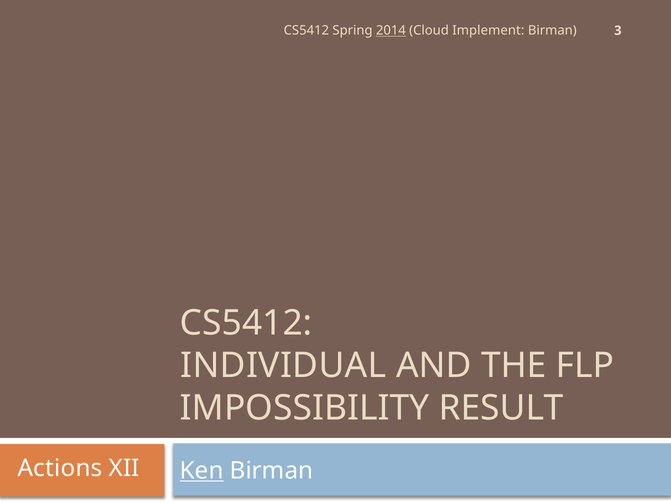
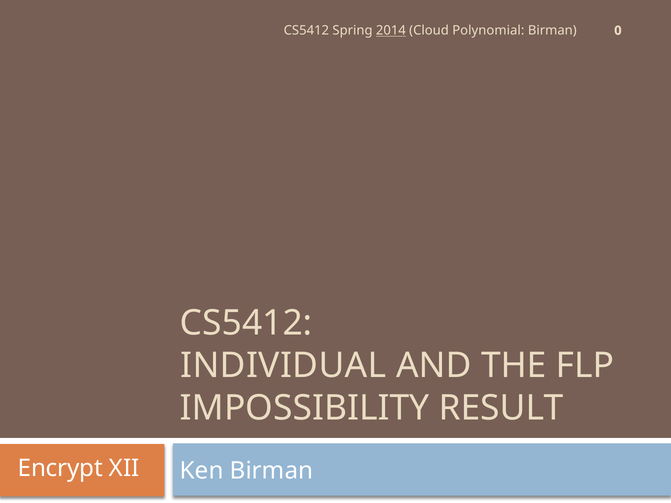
Implement: Implement -> Polynomial (488, 31)
3: 3 -> 0 (618, 31)
Actions: Actions -> Encrypt (60, 469)
Ken underline: present -> none (202, 471)
